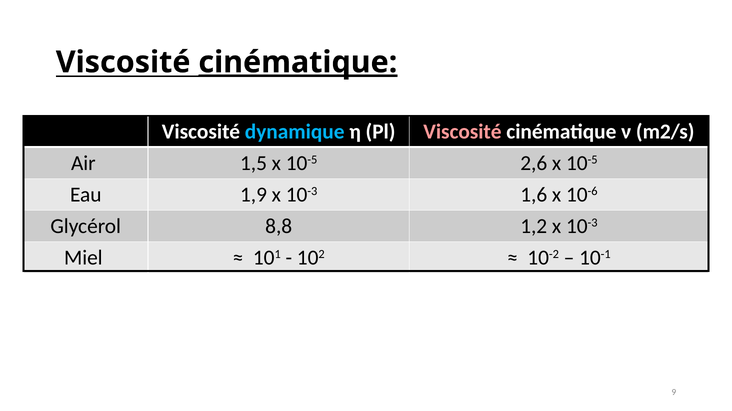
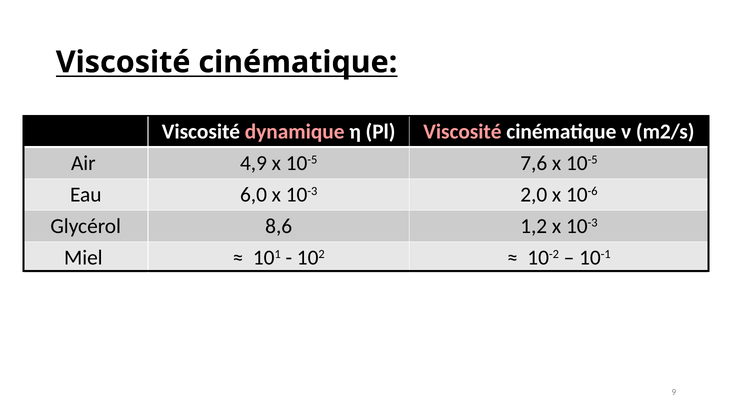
cinématique underline: present -> none (298, 62)
dynamique colour: light blue -> pink (295, 132)
1,5: 1,5 -> 4,9 (253, 163)
2,6: 2,6 -> 7,6 (534, 163)
1,9: 1,9 -> 6,0 (253, 195)
1,6: 1,6 -> 2,0 (534, 195)
8,8: 8,8 -> 8,6 (279, 227)
